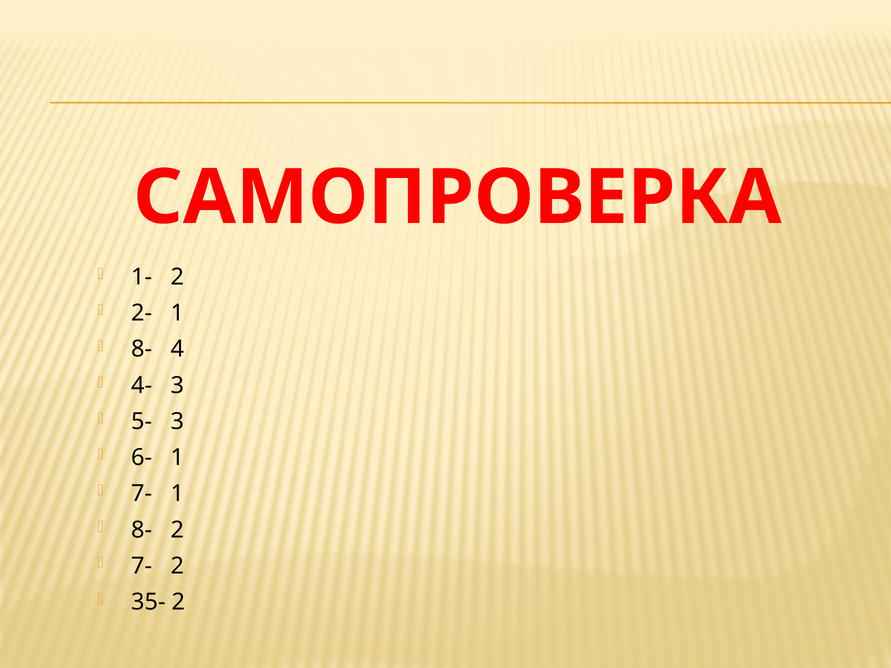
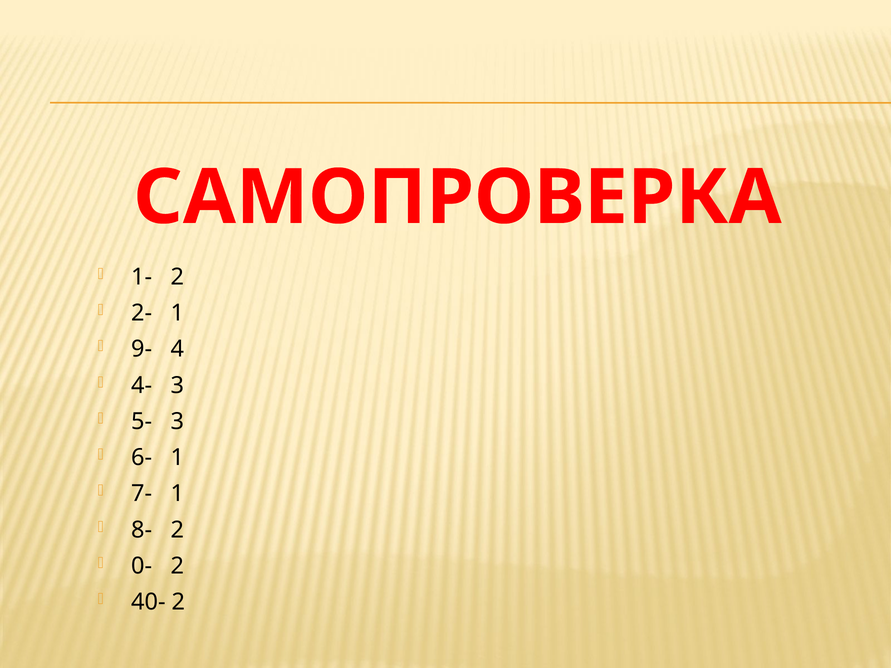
8-: 8- -> 9- (142, 349)
7-: 7- -> 0- (142, 566)
35-: 35- -> 40- (148, 602)
